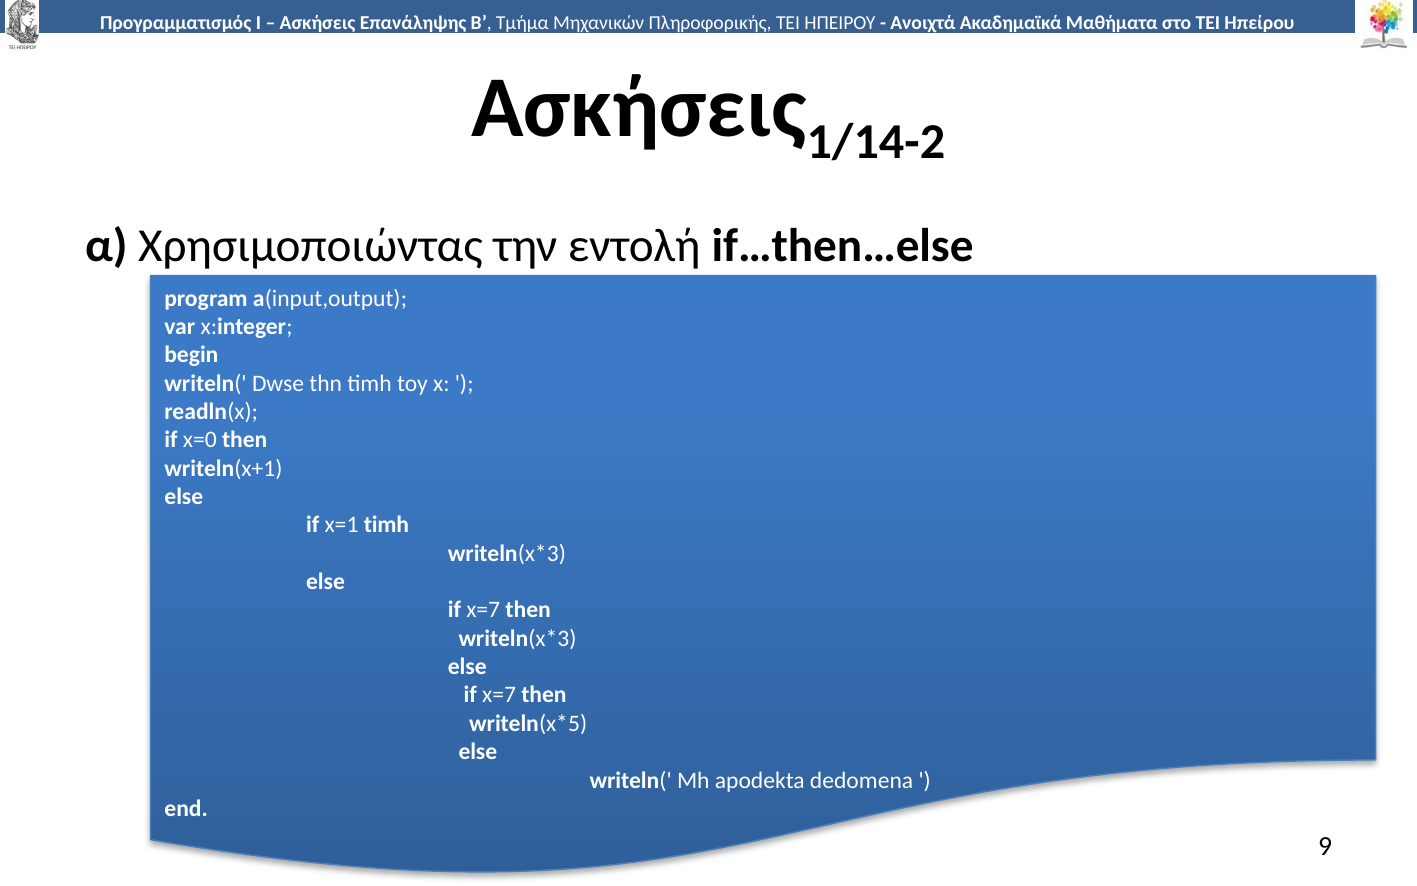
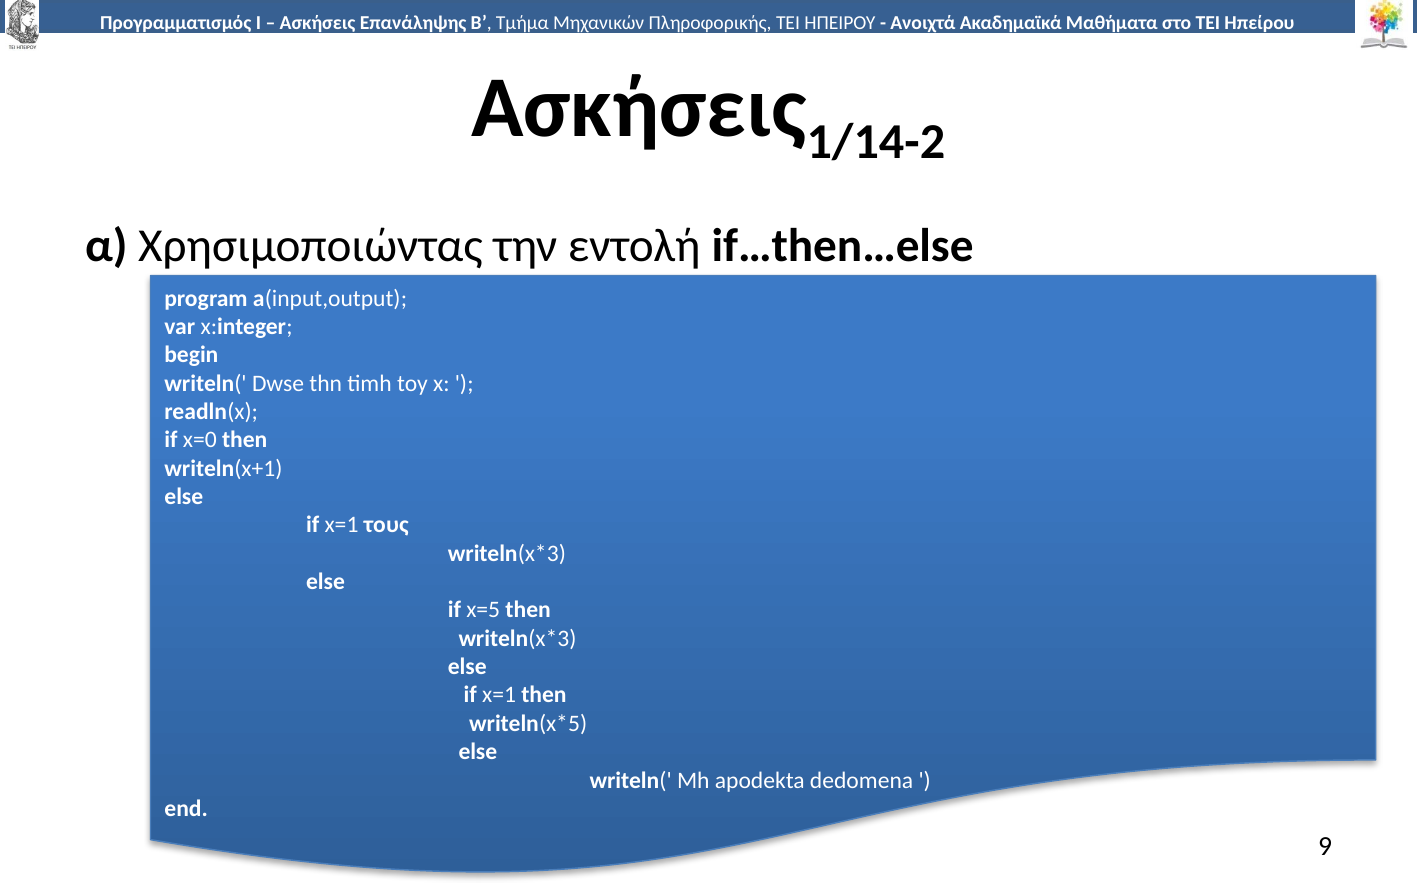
x=1 timh: timh -> τους (386, 525)
x=7: x=7 -> x=5 (483, 610)
x=7: x=7 -> x=1 (499, 695)
